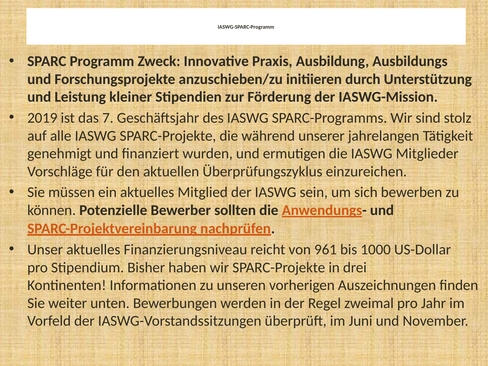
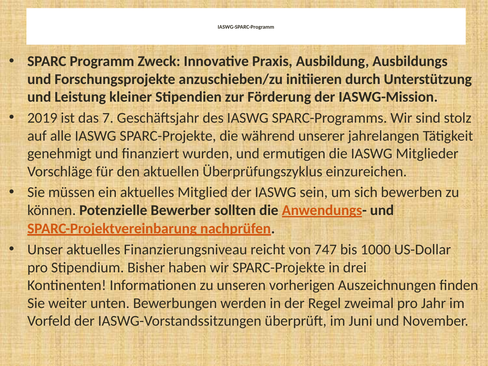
961: 961 -> 747 (326, 250)
